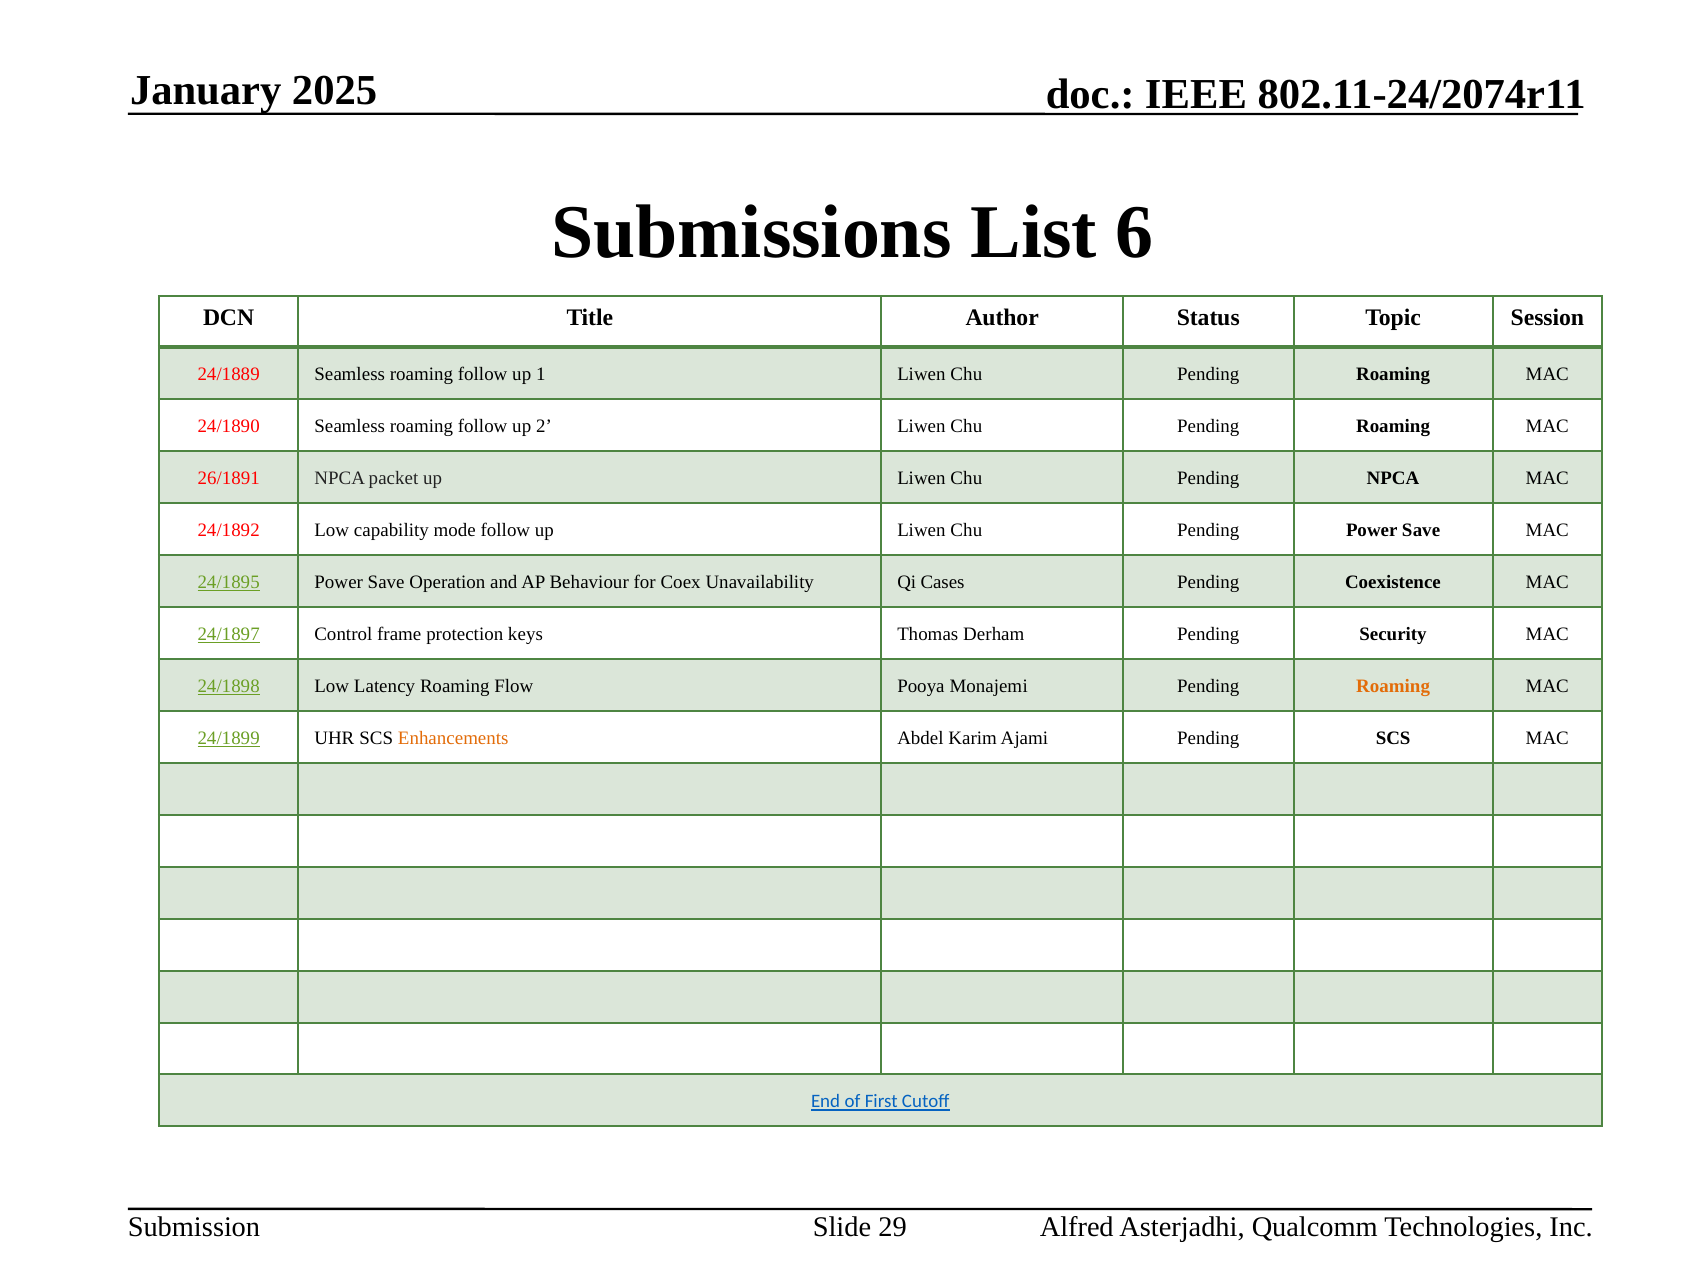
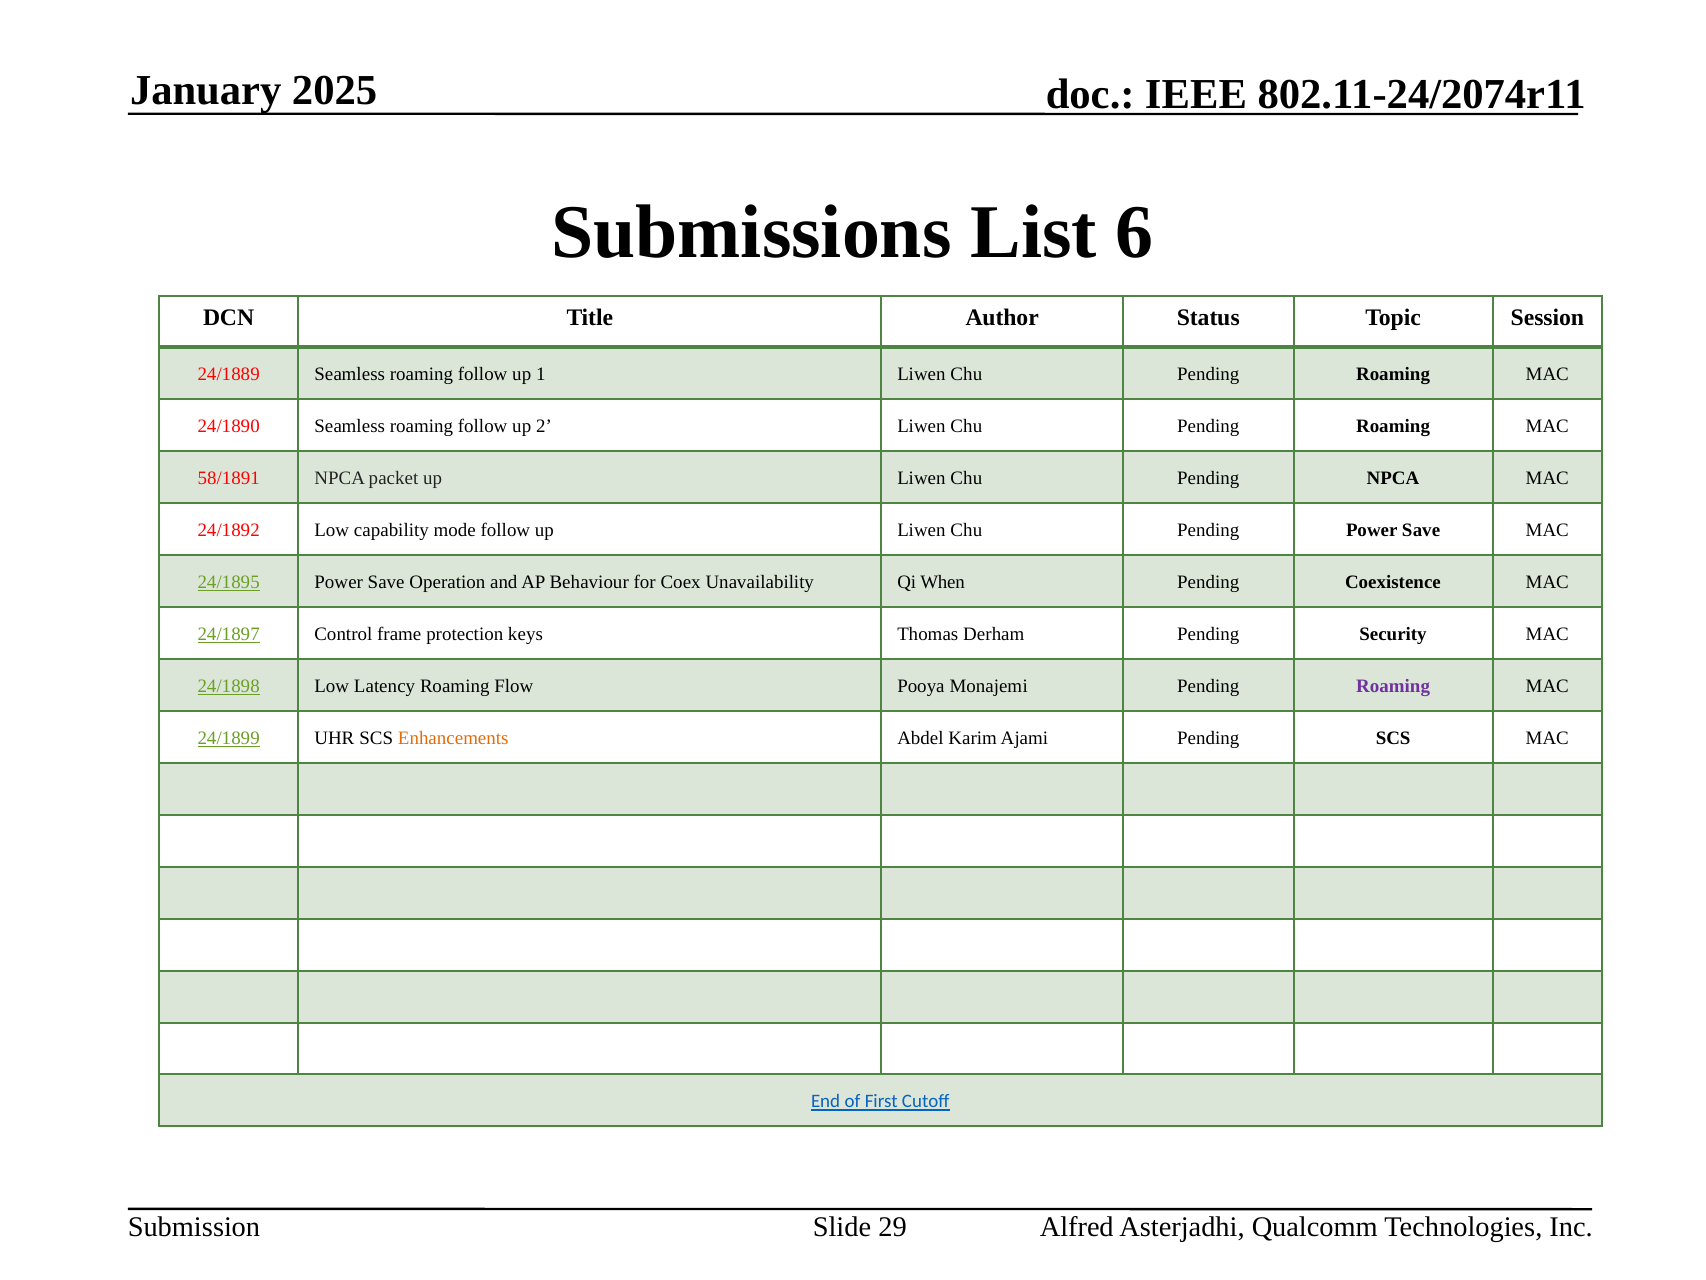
26/1891: 26/1891 -> 58/1891 (229, 478)
Cases: Cases -> When (943, 582)
Roaming colour: orange -> purple (1393, 686)
